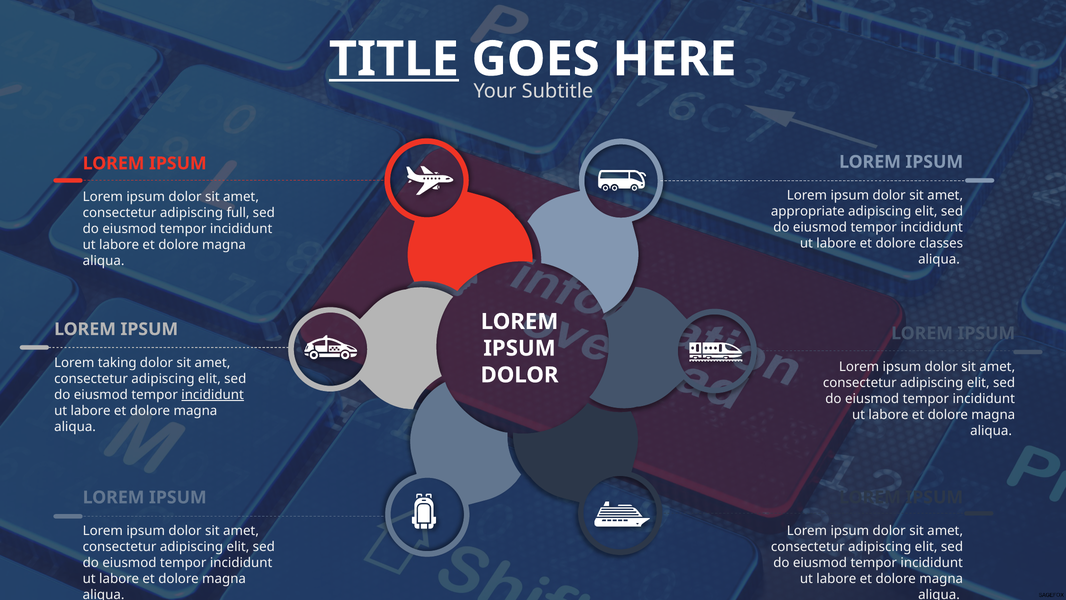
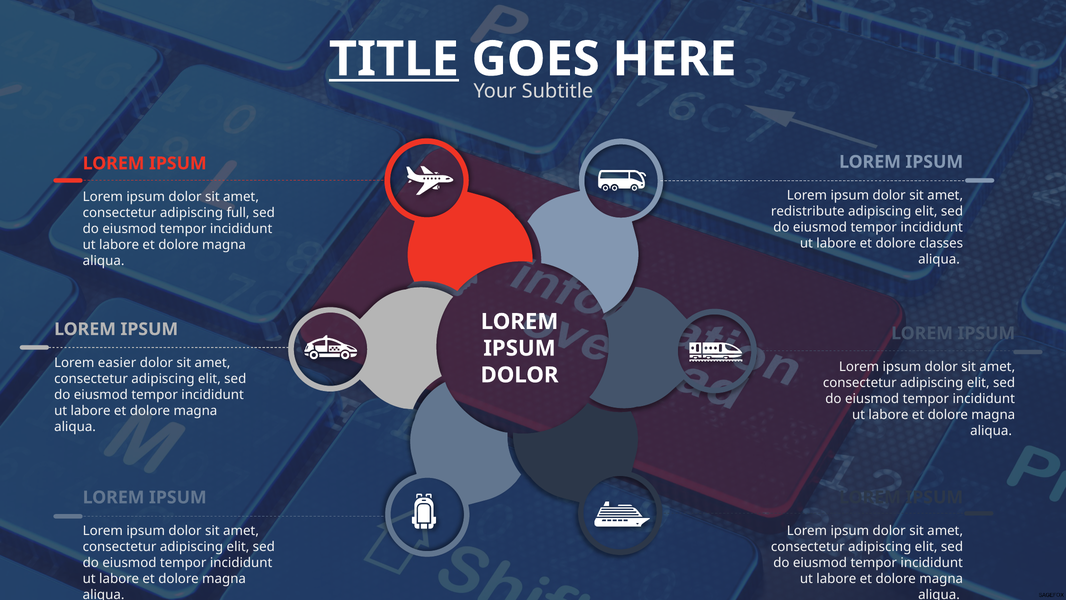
appropriate: appropriate -> redistribute (808, 211)
taking: taking -> easier (117, 362)
incididunt underline: present -> none (213, 394)
